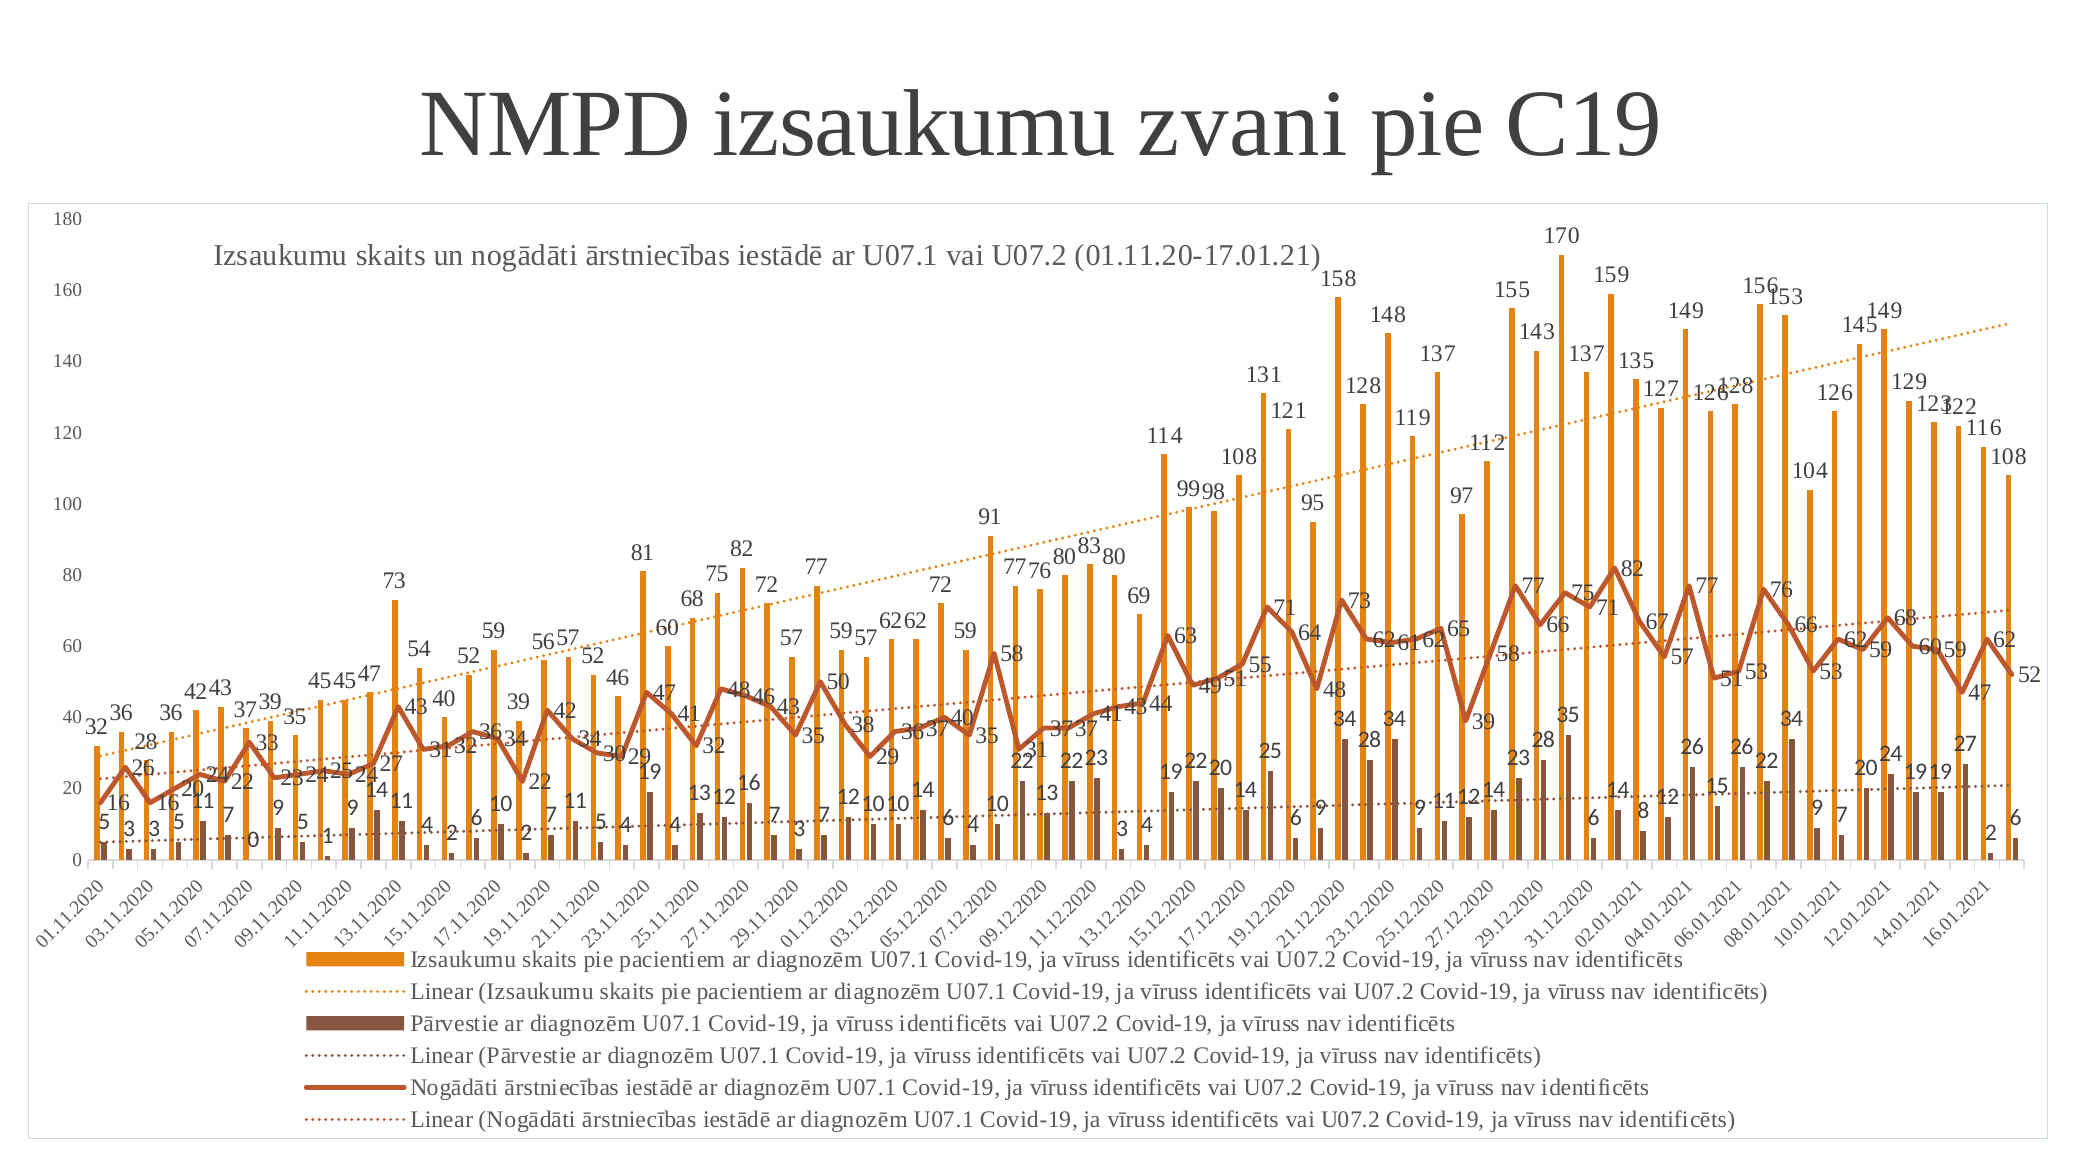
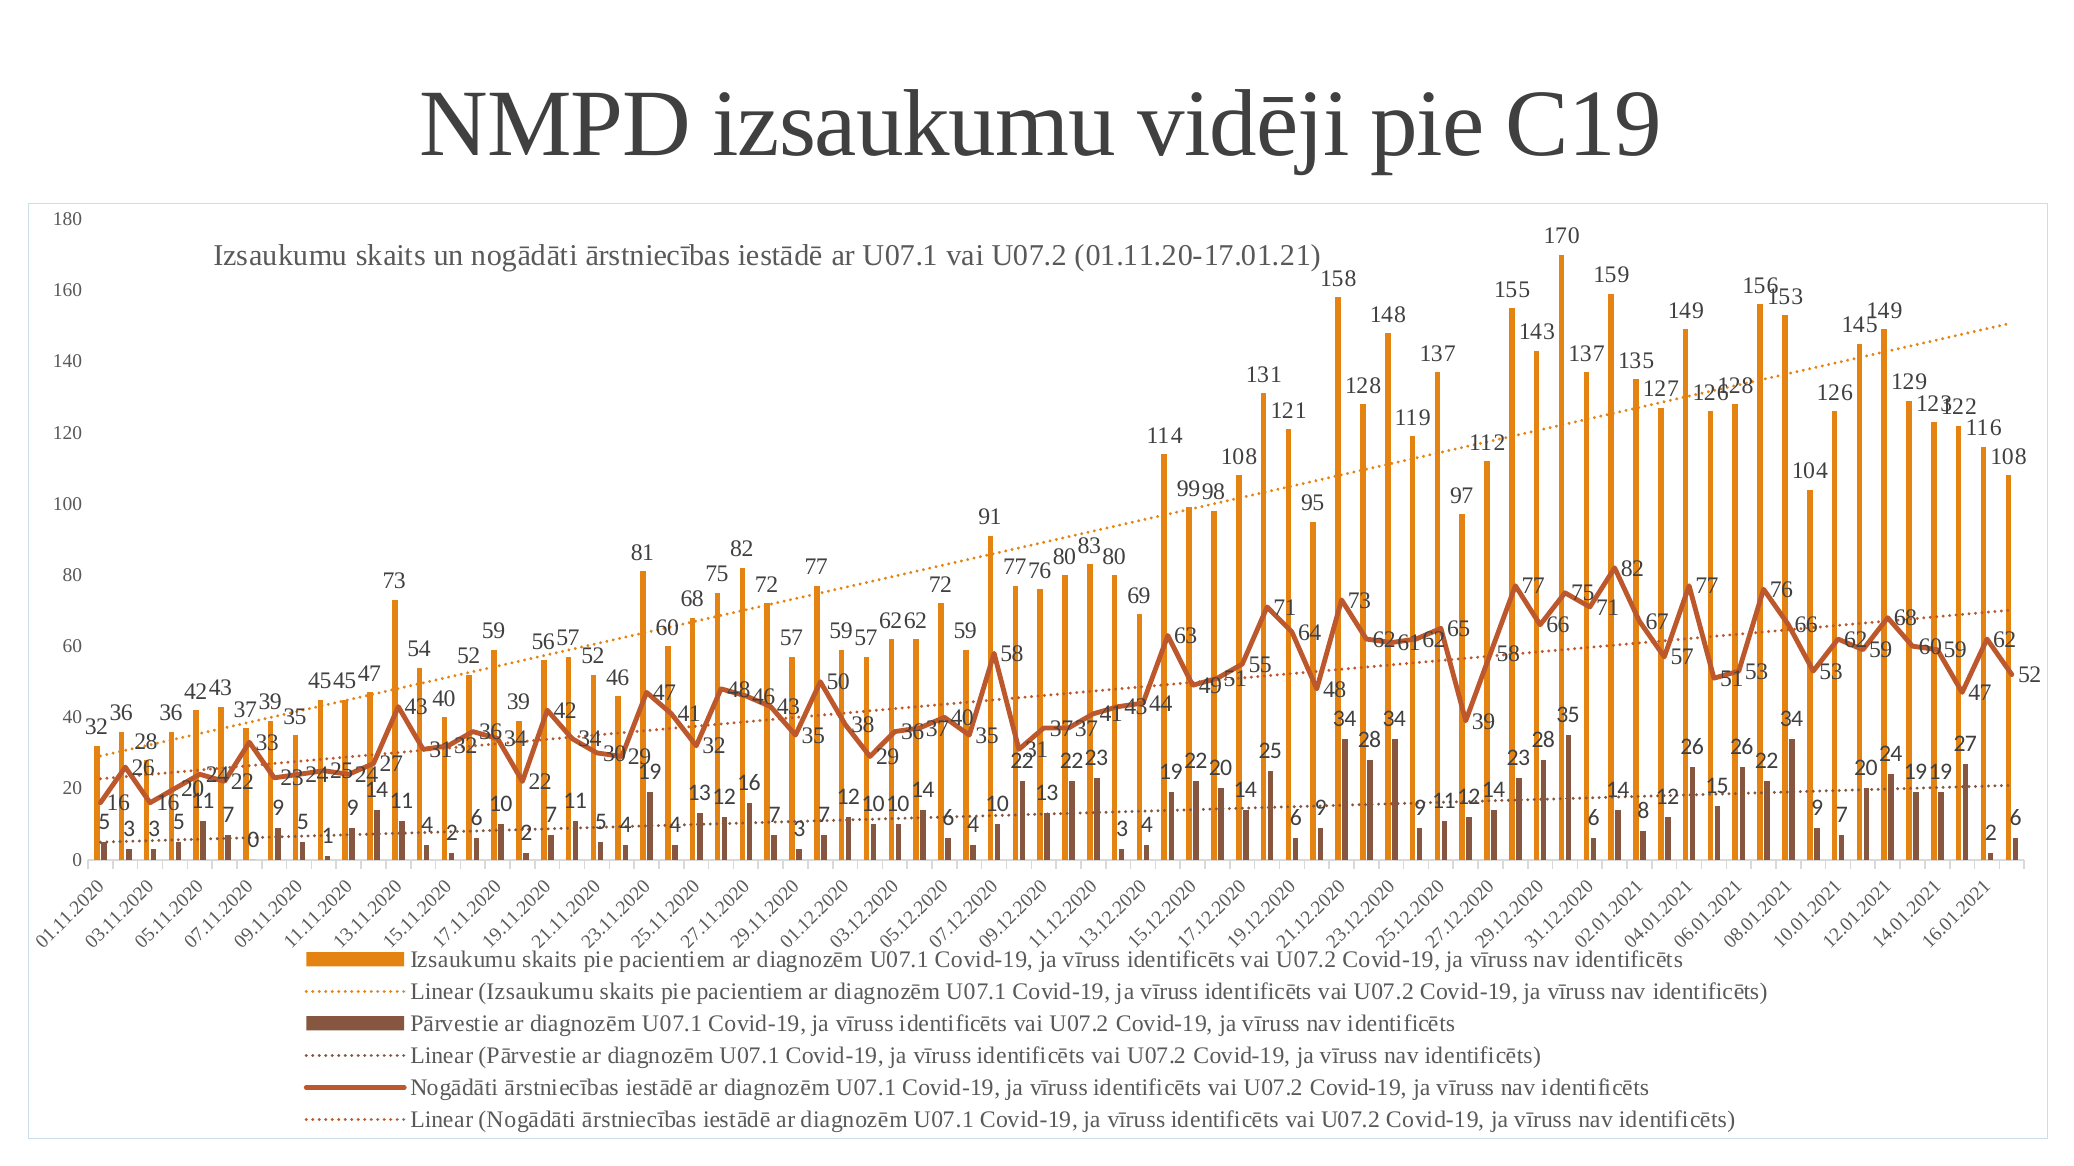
zvani: zvani -> vidēji (1244, 124)
